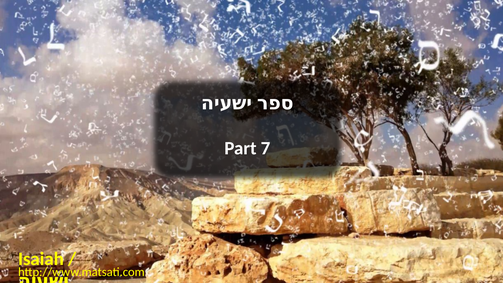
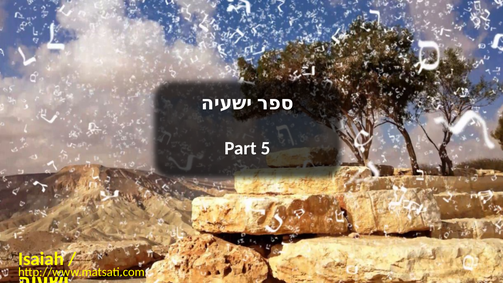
7: 7 -> 5 (266, 148)
